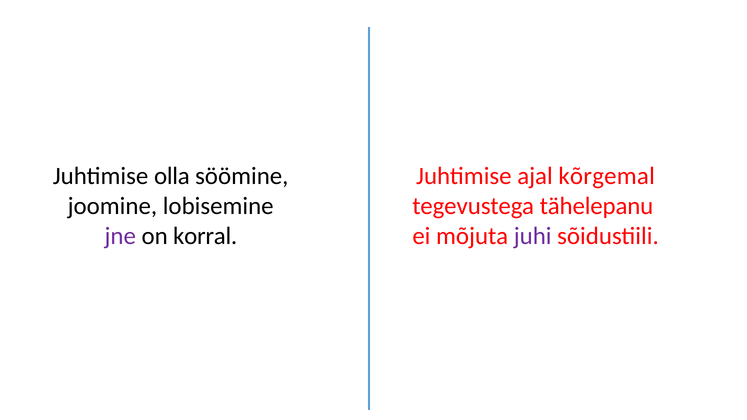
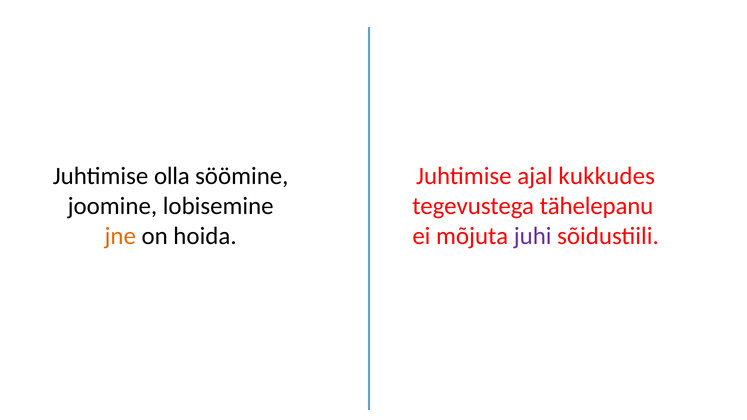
kõrgemal: kõrgemal -> kukkudes (607, 176)
jne colour: purple -> orange (120, 236)
korral: korral -> hoida (205, 236)
